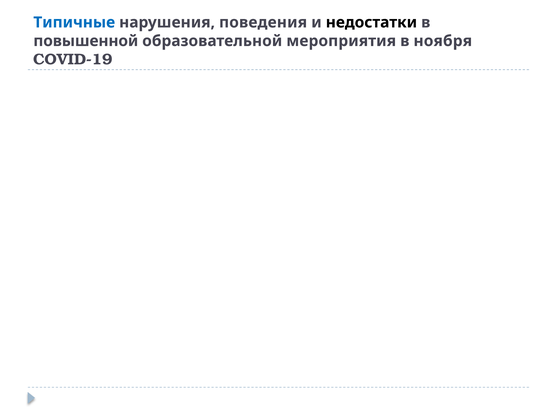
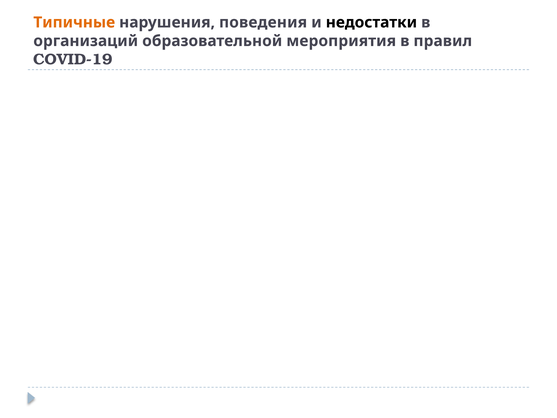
Типичные colour: blue -> orange (74, 22)
повышенной: повышенной -> организаций (86, 41)
ноября: ноября -> правил (443, 41)
